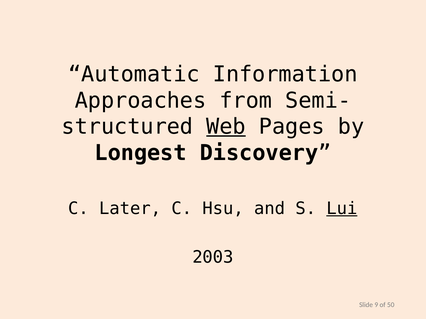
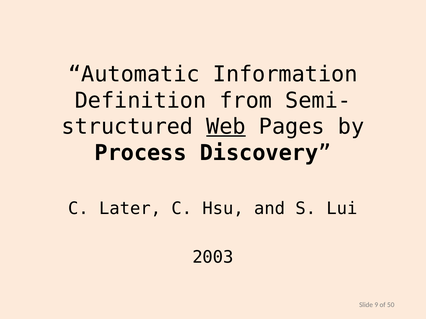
Approaches: Approaches -> Definition (141, 101)
Longest: Longest -> Process (141, 153)
Lui underline: present -> none (342, 209)
